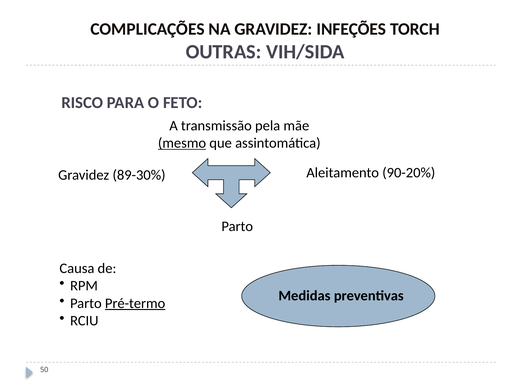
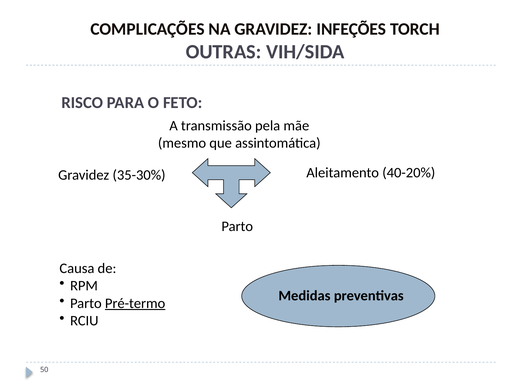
mesmo underline: present -> none (182, 143)
89-30%: 89-30% -> 35-30% (139, 175)
90-20%: 90-20% -> 40-20% (409, 173)
